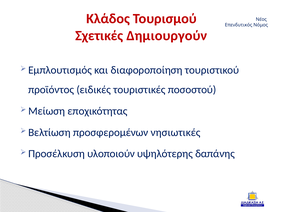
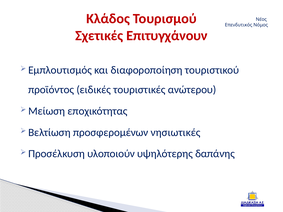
Δημιουργούν: Δημιουργούν -> Επιτυγχάνουν (167, 36)
ποσοστού: ποσοστού -> ανώτερου (192, 90)
